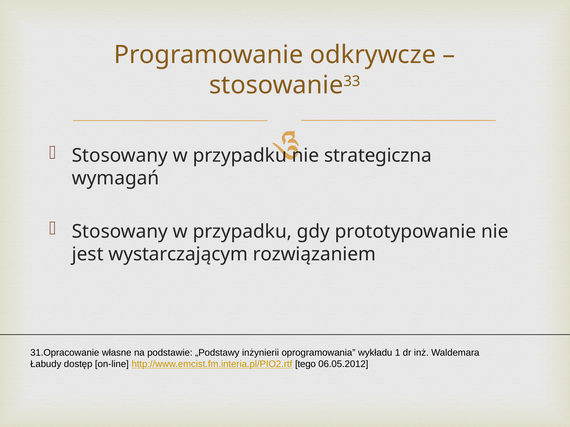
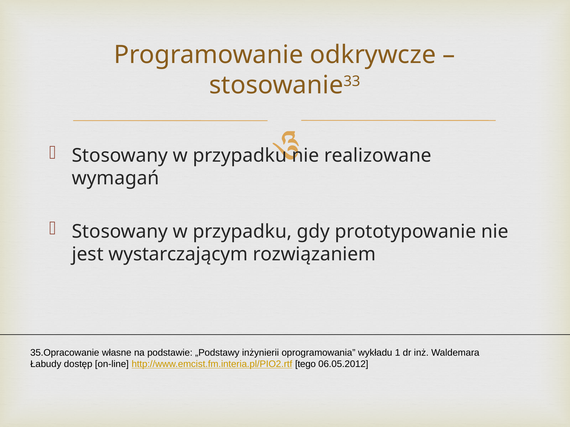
strategiczna: strategiczna -> realizowane (378, 156)
31.Opracowanie: 31.Opracowanie -> 35.Opracowanie (65, 353)
